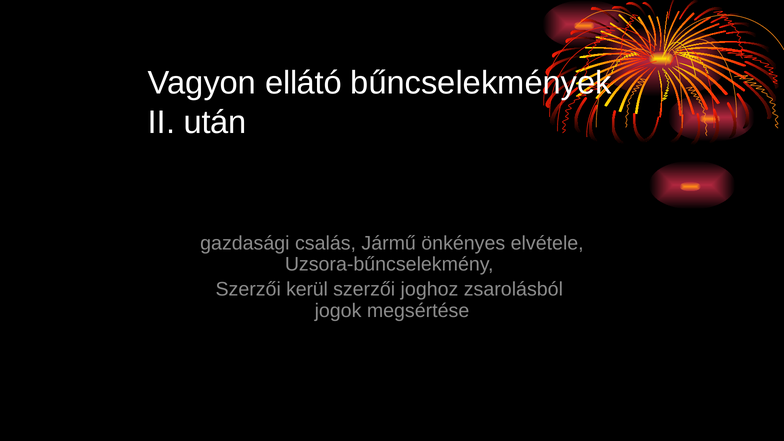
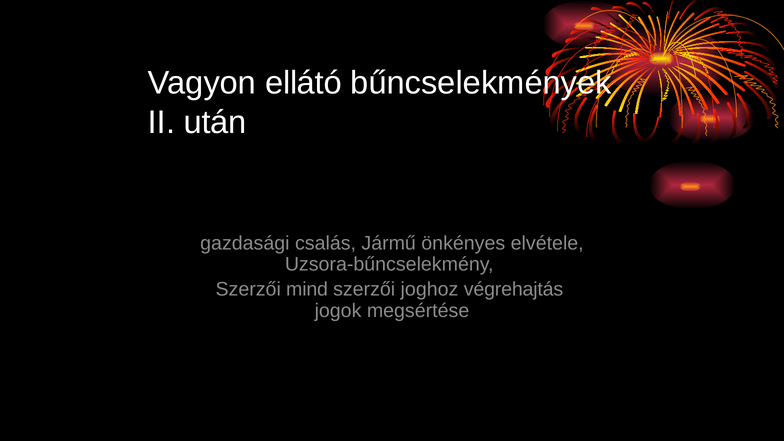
kerül: kerül -> mind (307, 289)
zsarolásból: zsarolásból -> végrehajtás (514, 289)
